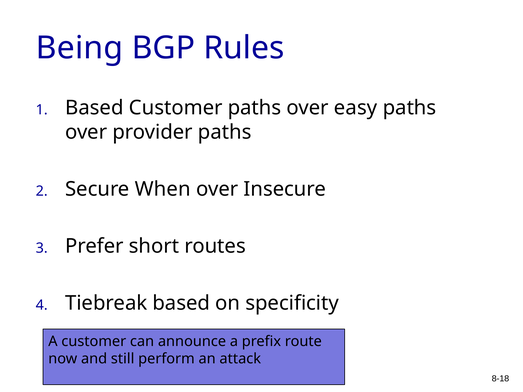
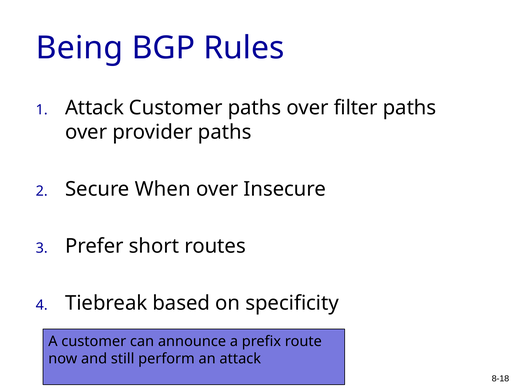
Based: Based -> Attack (95, 108)
easy: easy -> filter (356, 108)
